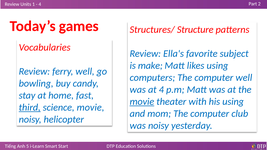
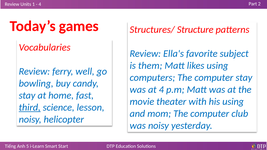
make: make -> them (150, 66)
computer well: well -> stay (244, 78)
movie underline: present -> none (142, 102)
science movie: movie -> lesson (91, 108)
